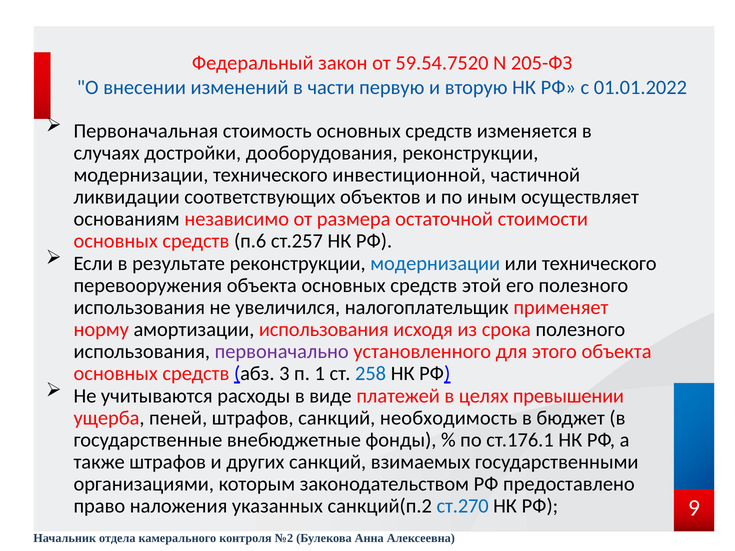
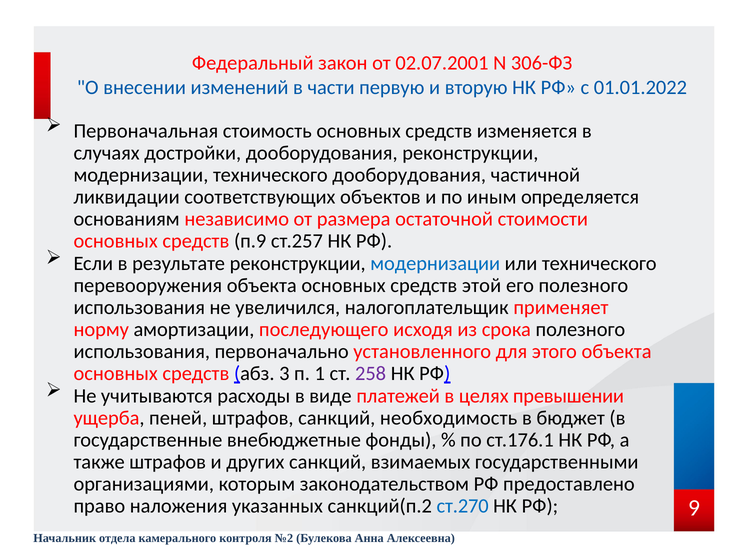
59.54.7520: 59.54.7520 -> 02.07.2001 (442, 63)
205-ФЗ: 205-ФЗ -> 306-ФЗ (542, 63)
технического инвестиционной: инвестиционной -> дооборудования (409, 175)
осуществляет: осуществляет -> определяется (580, 197)
п.6: п.6 -> п.9 (250, 241)
амортизации использования: использования -> последующего (324, 330)
первоначально colour: purple -> black (282, 352)
258 colour: blue -> purple (371, 374)
